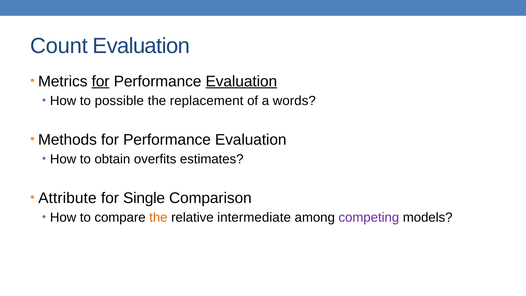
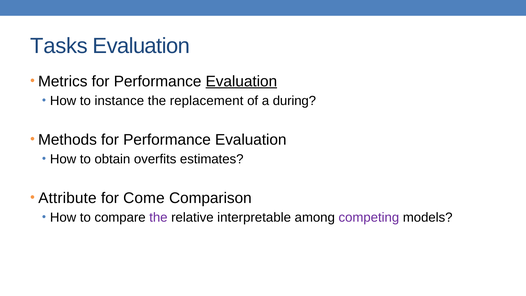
Count: Count -> Tasks (59, 46)
for underline: present -> none (101, 81)
possible: possible -> instance (119, 101)
words: words -> during (294, 101)
Single: Single -> Come (144, 198)
the colour: orange -> purple (158, 217)
intermediate: intermediate -> interpretable (254, 217)
